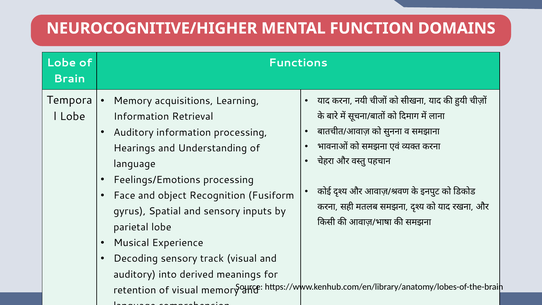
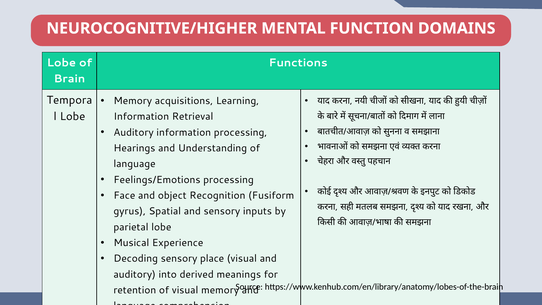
track: track -> place (212, 259)
